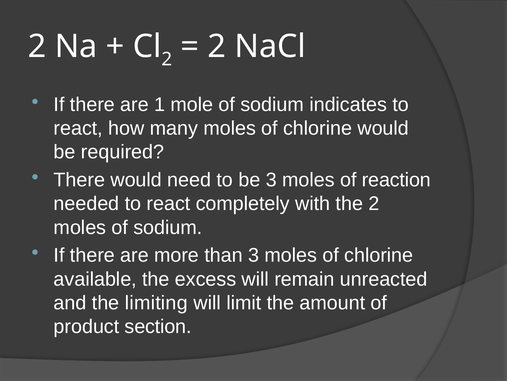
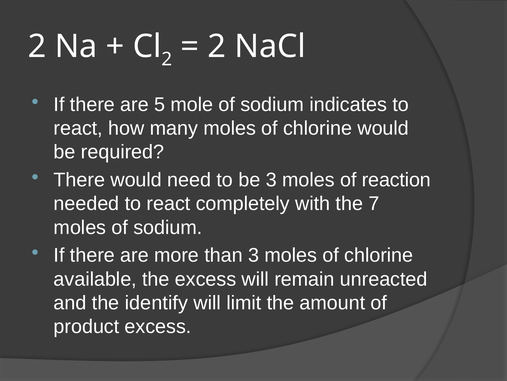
1: 1 -> 5 (160, 104)
the 2: 2 -> 7 (374, 203)
limiting: limiting -> identify (156, 302)
product section: section -> excess (158, 326)
